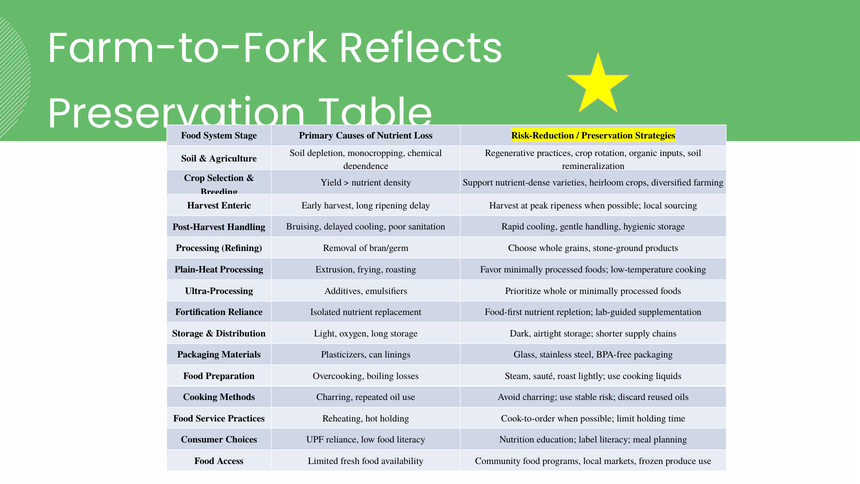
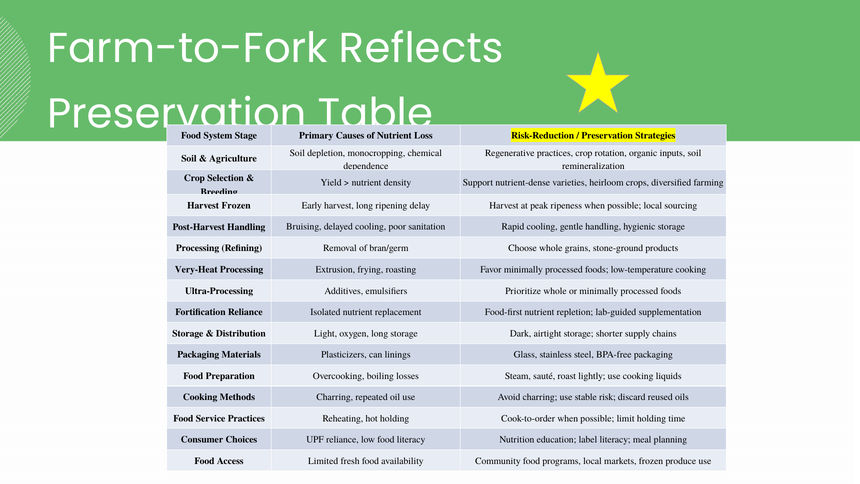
Harvest Enteric: Enteric -> Frozen (236, 205)
Plain-Heat: Plain-Heat -> Very-Heat (196, 269)
